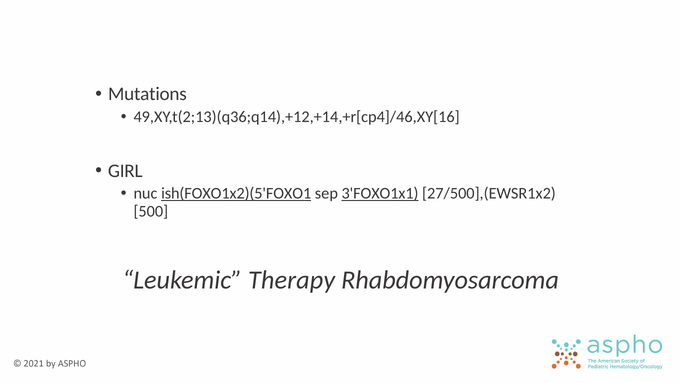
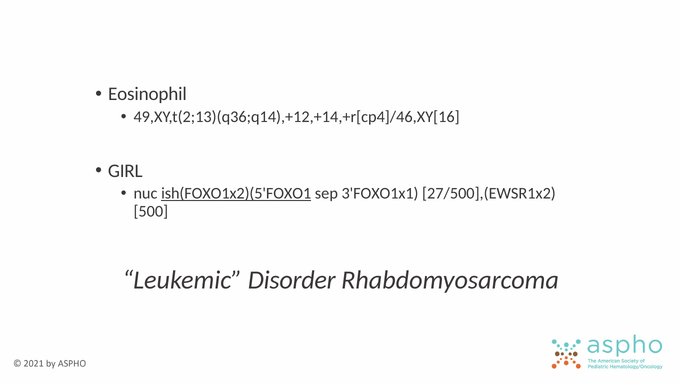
Mutations: Mutations -> Eosinophil (147, 94)
3'FOXO1x1 underline: present -> none (380, 193)
Therapy: Therapy -> Disorder (292, 280)
